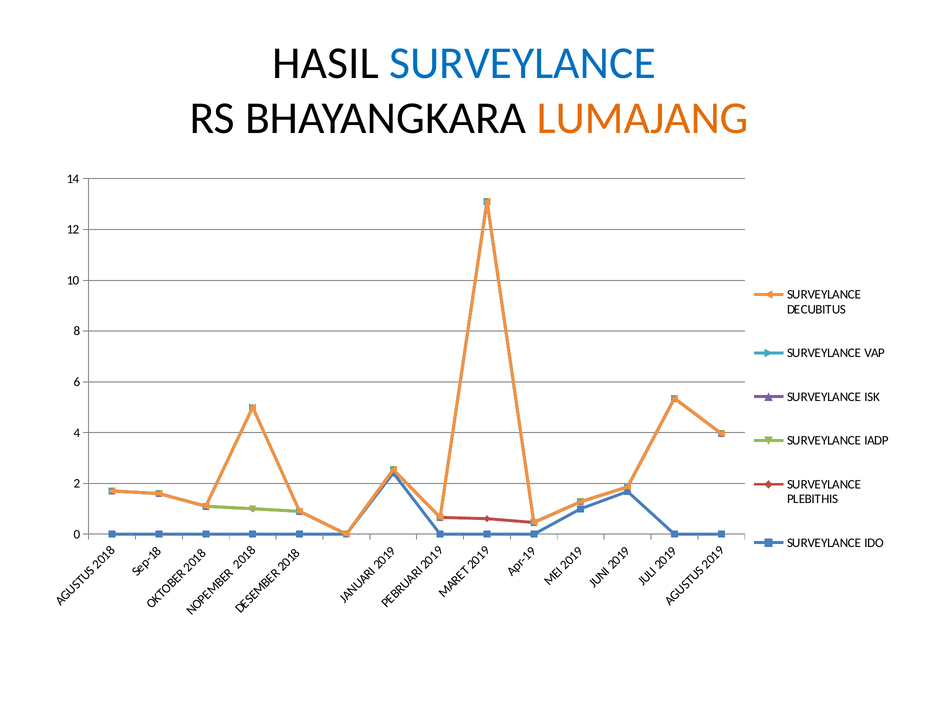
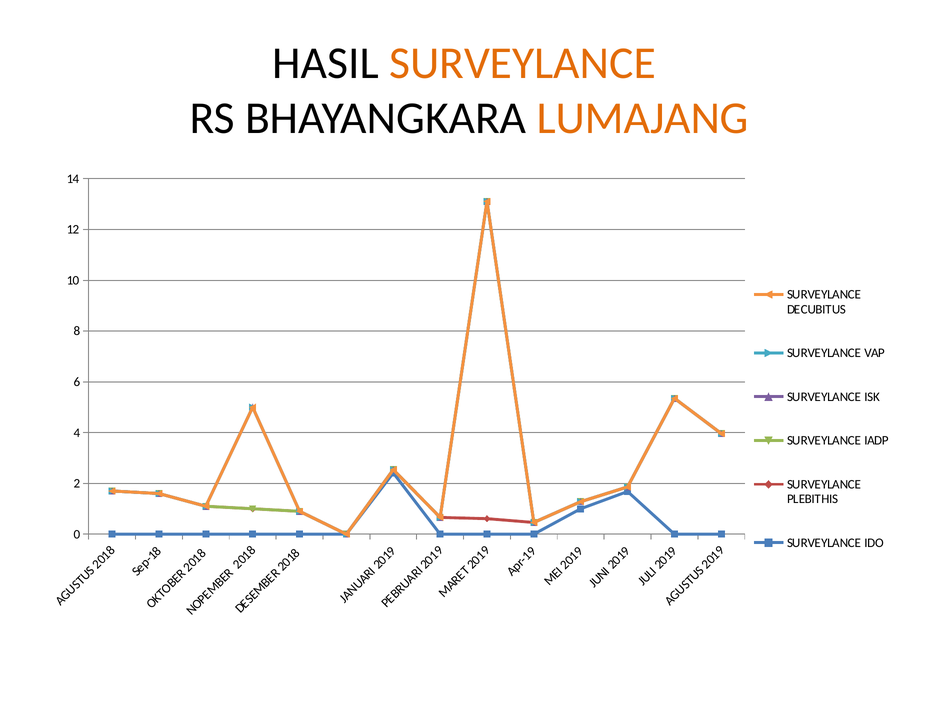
SURVEYLANCE colour: blue -> orange (523, 63)
